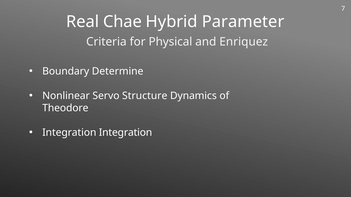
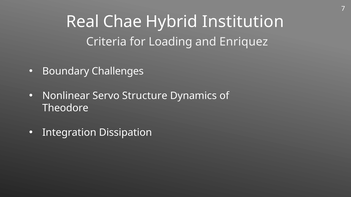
Parameter: Parameter -> Institution (243, 22)
Physical: Physical -> Loading (170, 42)
Determine: Determine -> Challenges (118, 71)
Integration Integration: Integration -> Dissipation (125, 133)
